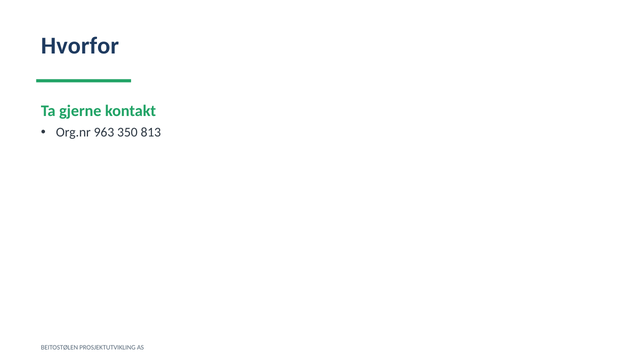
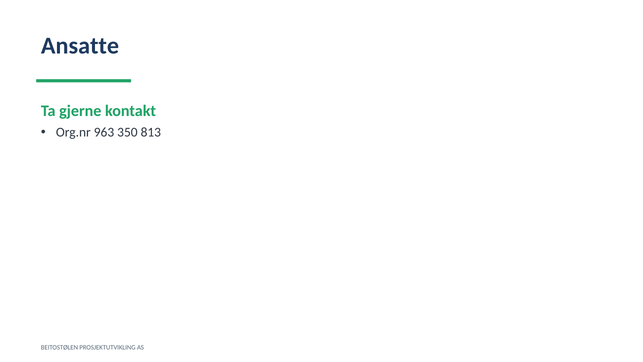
Hvorfor: Hvorfor -> Ansatte (80, 46)
